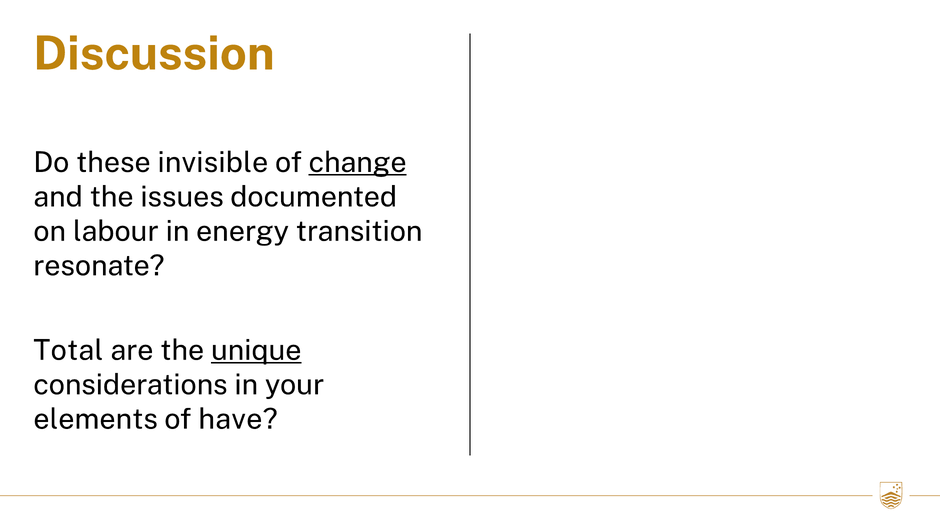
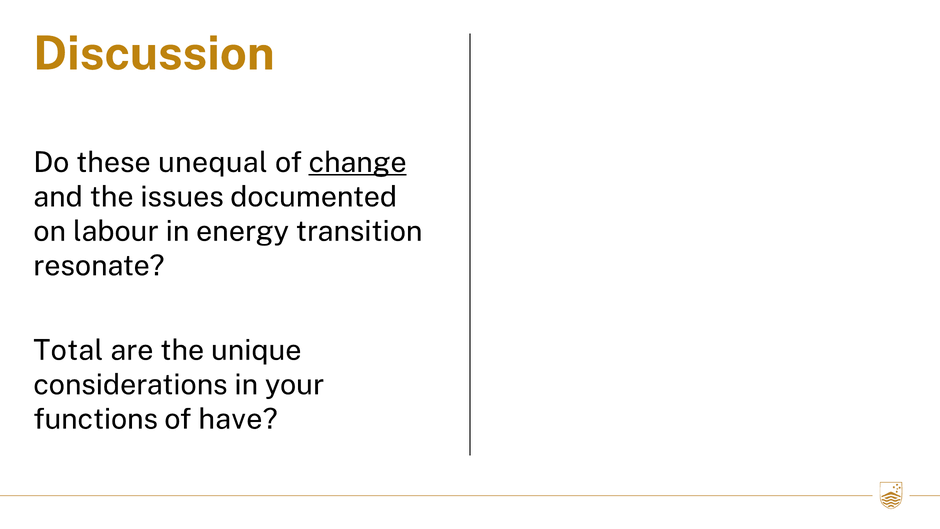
invisible: invisible -> unequal (213, 162)
unique underline: present -> none (256, 350)
elements: elements -> functions (96, 419)
